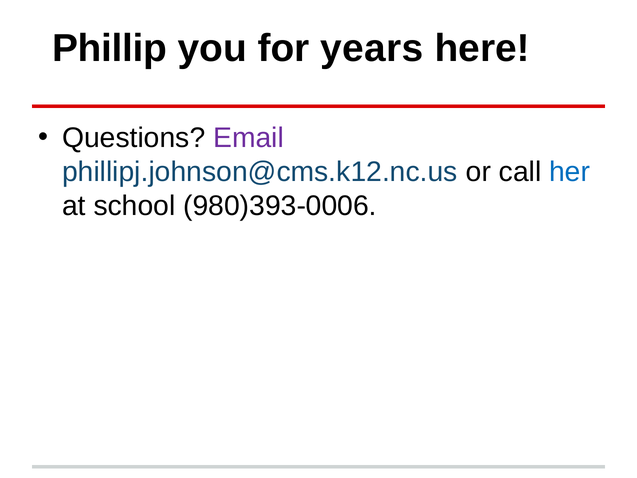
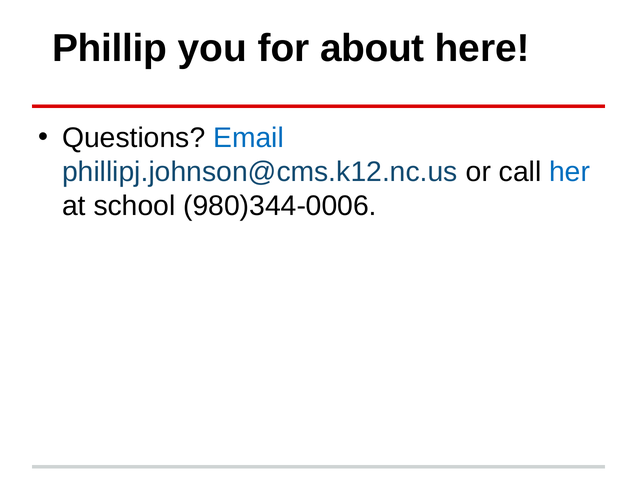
years: years -> about (372, 48)
Email colour: purple -> blue (249, 138)
980)393-0006: 980)393-0006 -> 980)344-0006 (280, 206)
